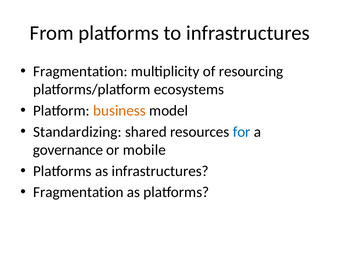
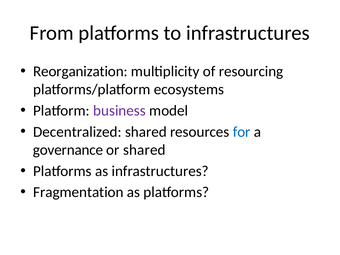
Fragmentation: Fragmentation -> Reorganization (80, 71)
business colour: orange -> purple (119, 111)
Standardizing: Standardizing -> Decentralized (77, 132)
or mobile: mobile -> shared (144, 150)
